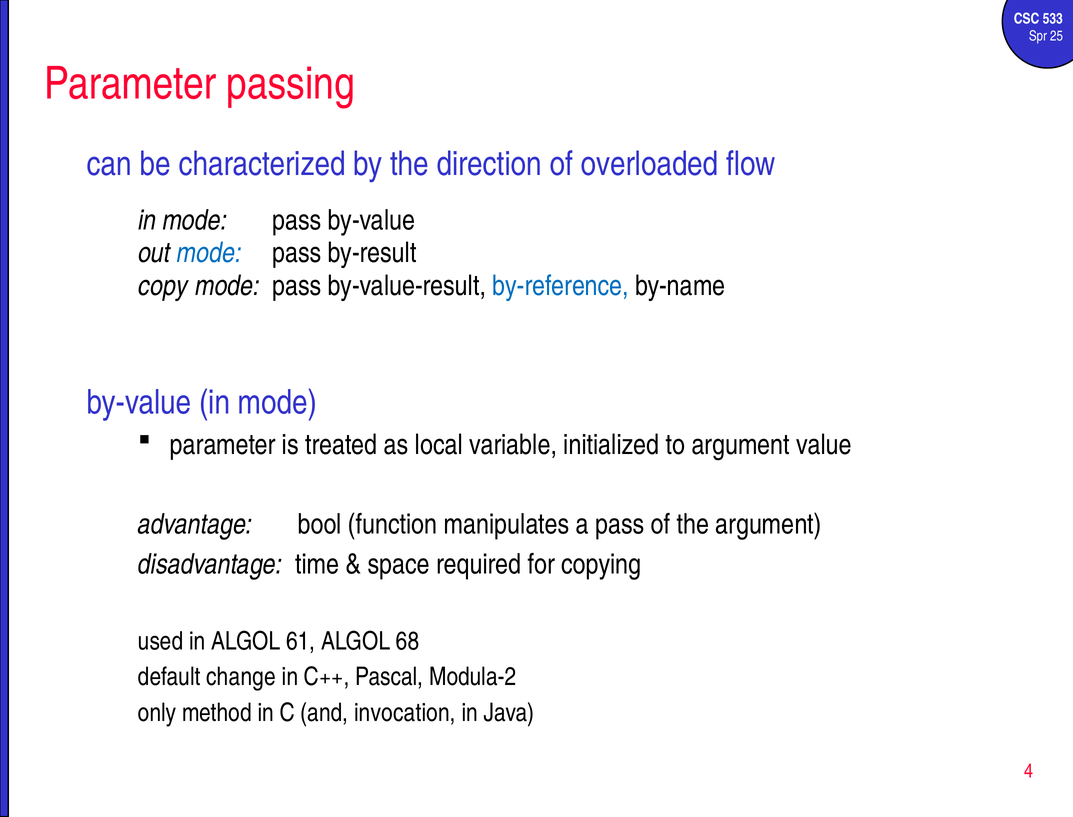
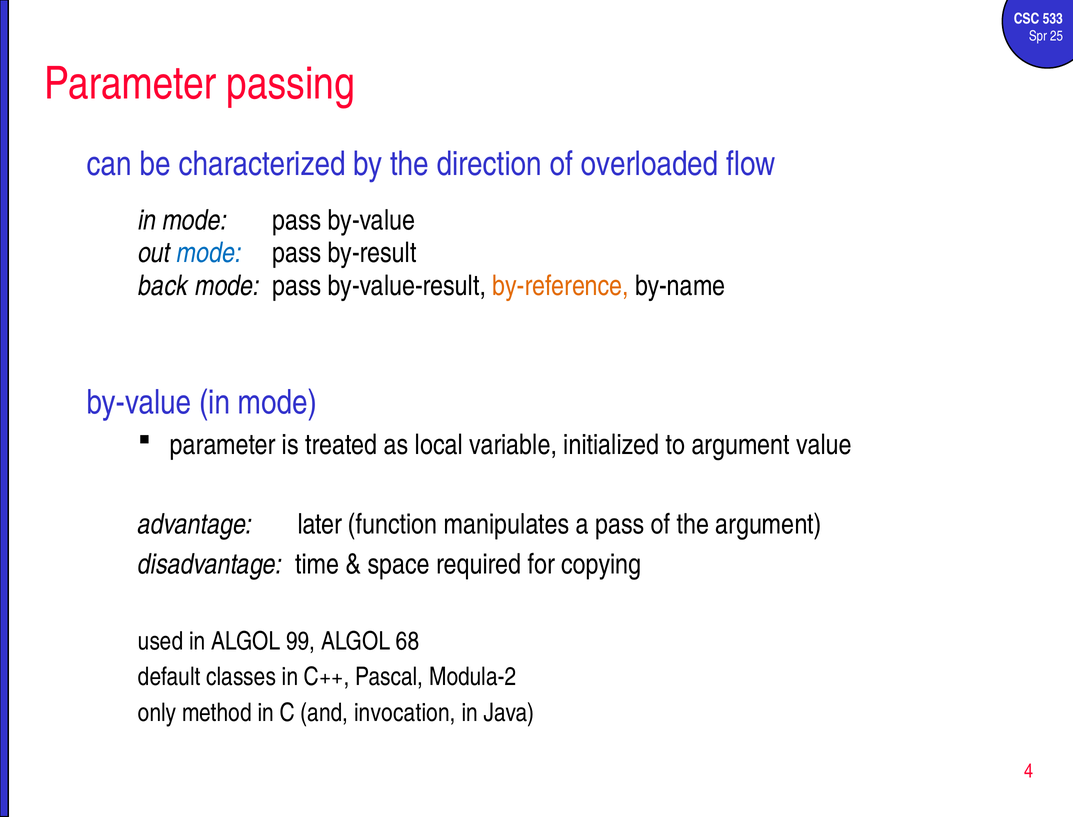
copy: copy -> back (163, 286)
by-reference colour: blue -> orange (561, 286)
bool: bool -> later (320, 525)
61: 61 -> 99 (301, 642)
change: change -> classes (241, 677)
